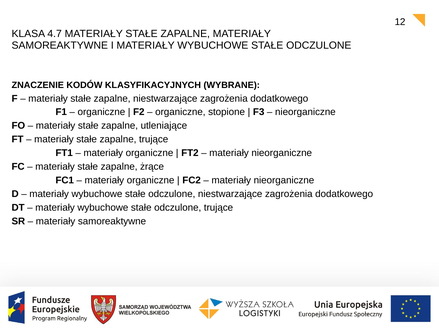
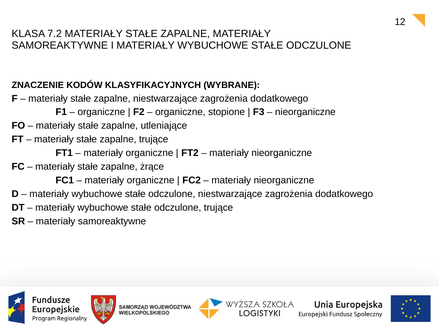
4.7: 4.7 -> 7.2 (55, 34)
